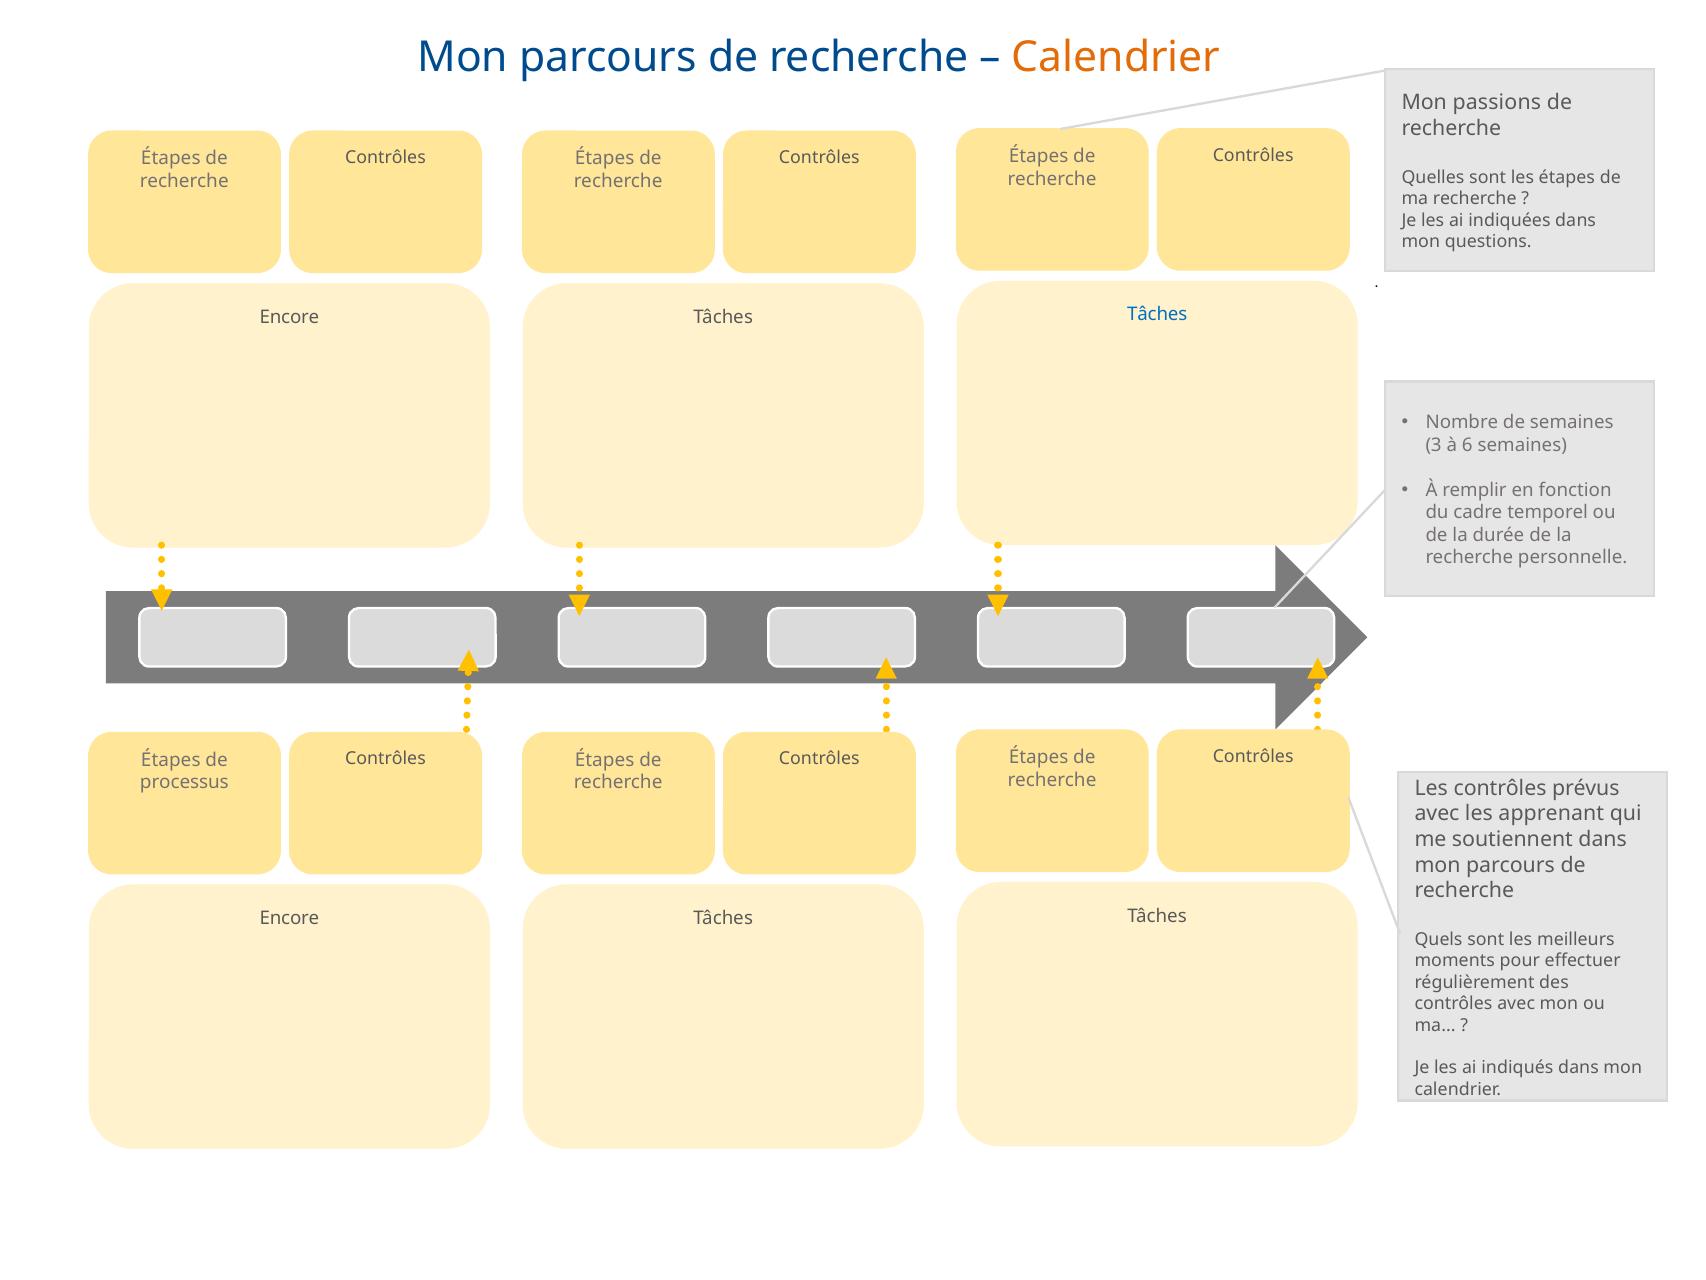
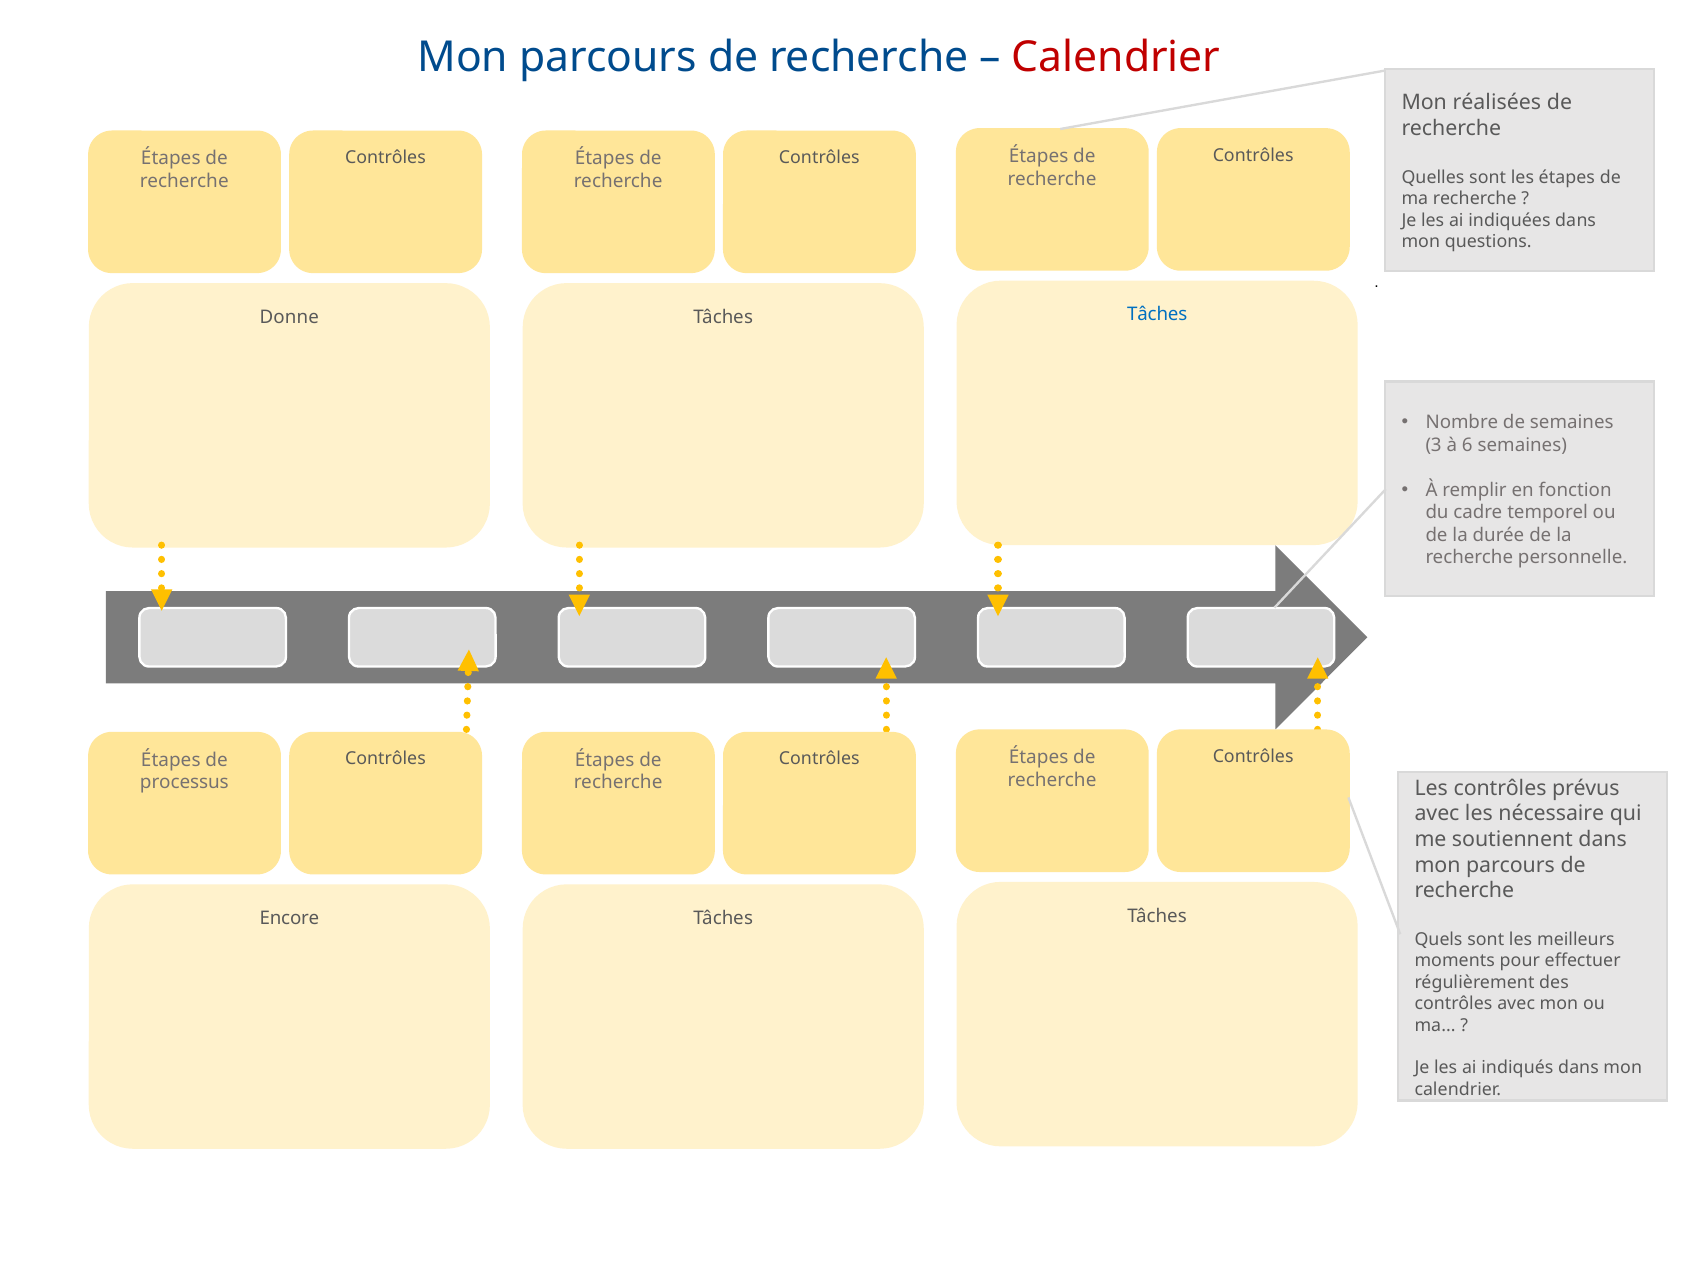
Calendrier colour: orange -> red (1116, 58)
passions: passions -> réalisées (1497, 103)
Encore: Encore -> Donne (289, 317)
apprenant: apprenant -> nécessaire (1551, 813)
